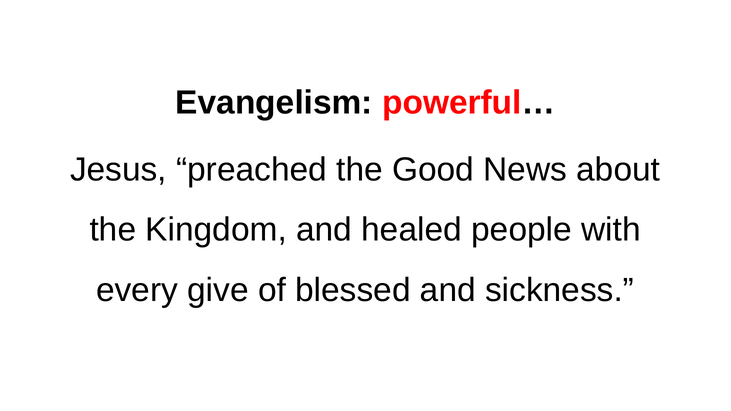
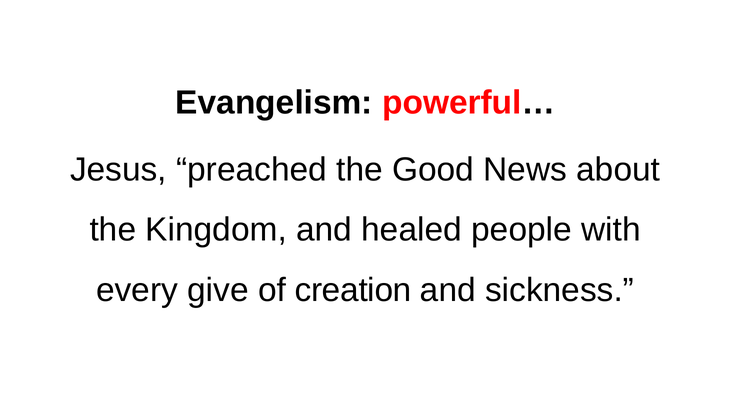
blessed: blessed -> creation (353, 290)
